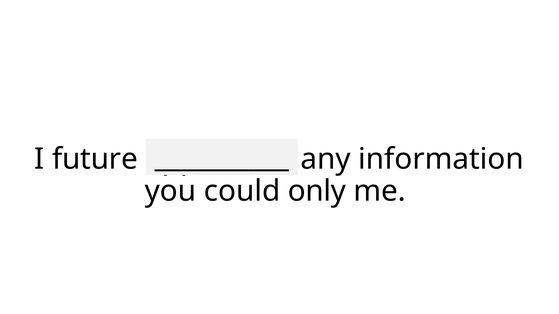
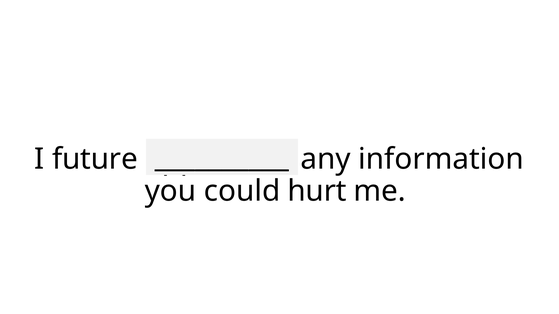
only: only -> hurt (317, 191)
